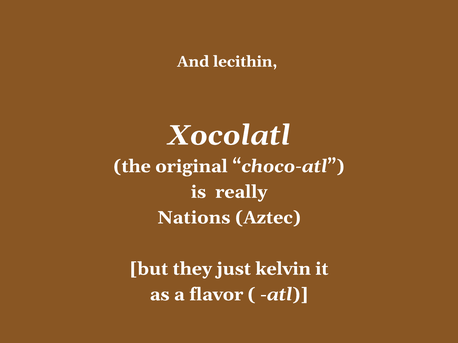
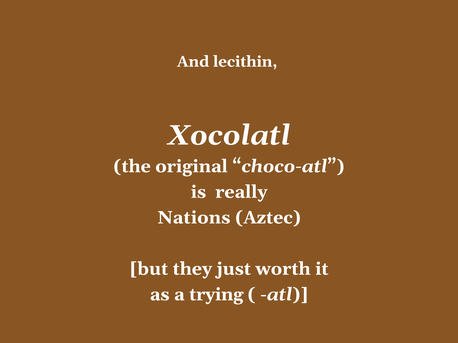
kelvin: kelvin -> worth (283, 269)
flavor: flavor -> trying (216, 295)
